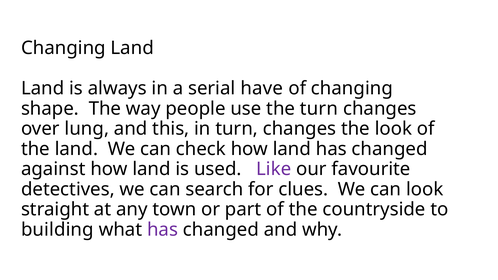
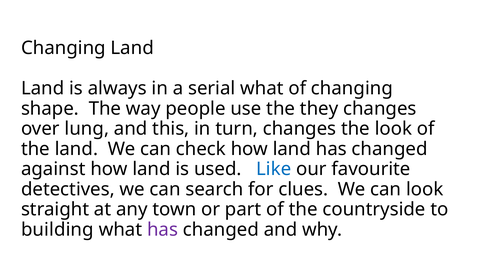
serial have: have -> what (262, 88)
the turn: turn -> they (319, 109)
Like colour: purple -> blue (274, 169)
